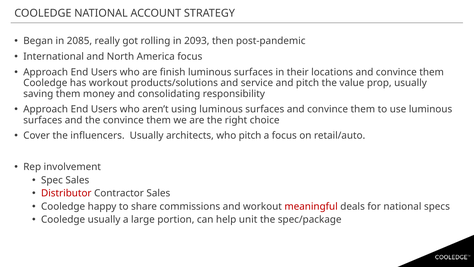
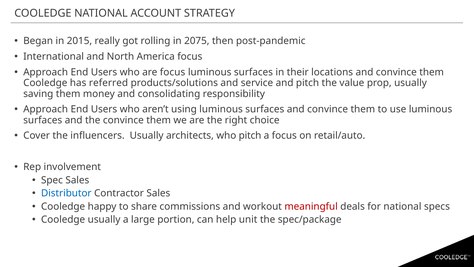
2085: 2085 -> 2015 (79, 41)
2093: 2093 -> 2075 (197, 41)
are finish: finish -> focus (173, 72)
has workout: workout -> referred (108, 83)
Distributor colour: red -> blue (66, 193)
